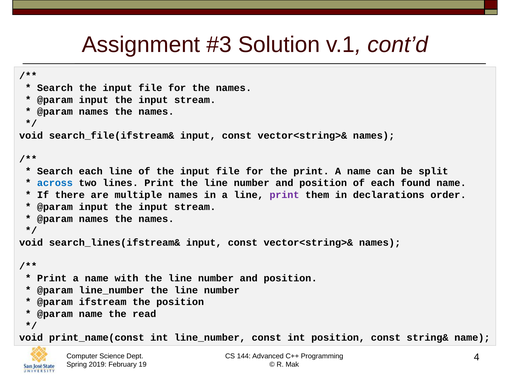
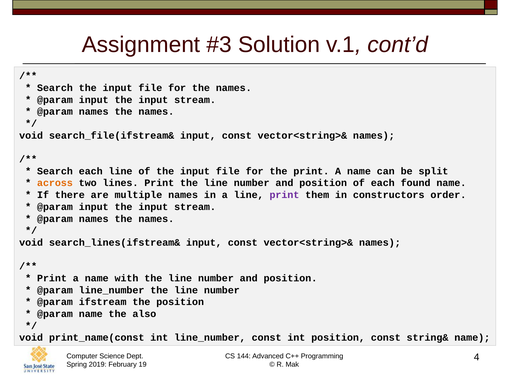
across colour: blue -> orange (55, 183)
declarations: declarations -> constructors (389, 195)
read: read -> also (144, 314)
